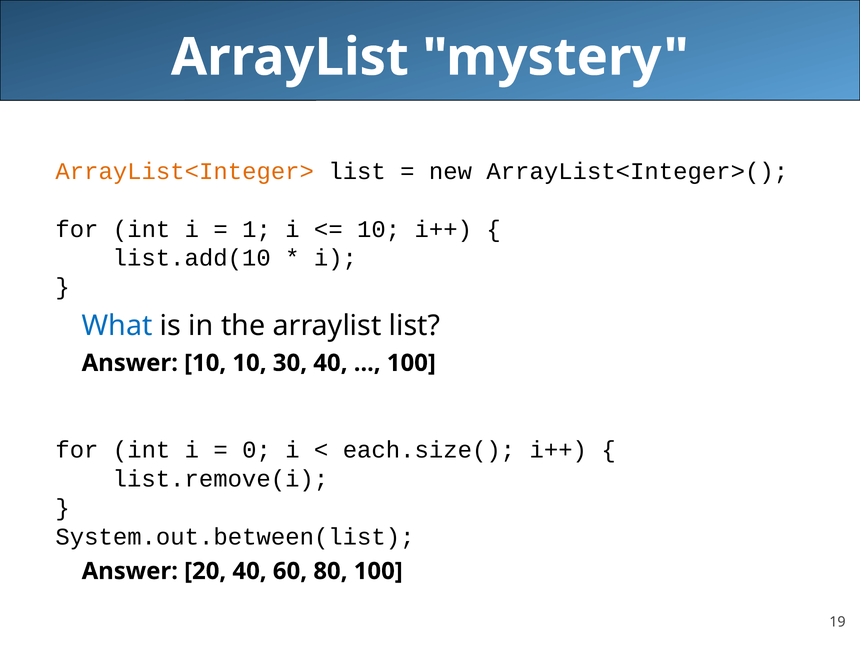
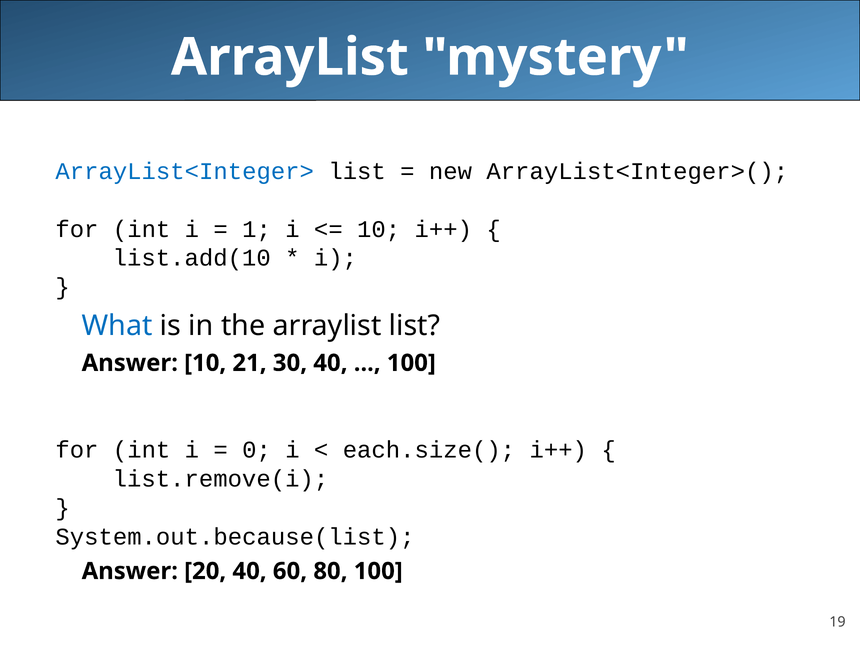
ArrayList<Integer> colour: orange -> blue (185, 171)
10 10: 10 -> 21 (249, 363)
System.out.between(list: System.out.between(list -> System.out.because(list (235, 537)
